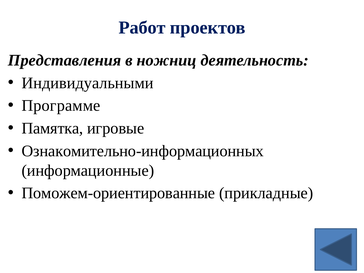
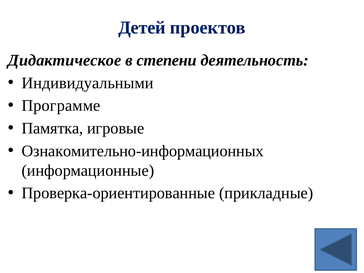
Работ: Работ -> Детей (142, 28)
Представления: Представления -> Дидактическое (65, 60)
ножниц: ножниц -> степени (167, 60)
Поможем-ориентированные: Поможем-ориентированные -> Проверка-ориентированные (118, 193)
